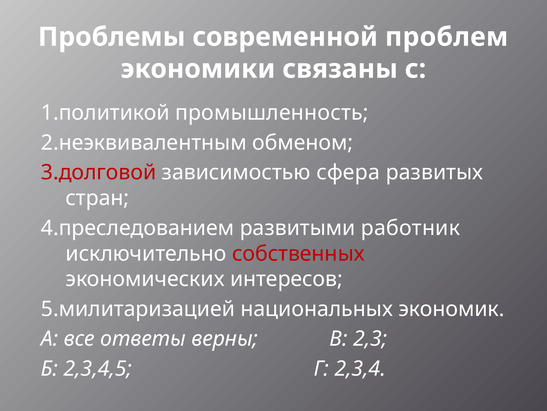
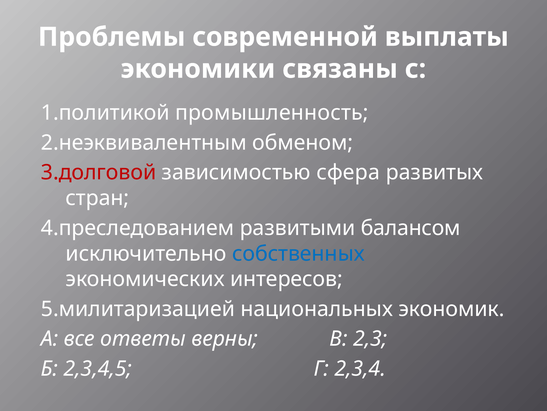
проблем: проблем -> выплаты (447, 37)
работник: работник -> балансом (411, 228)
собственных colour: red -> blue (298, 253)
